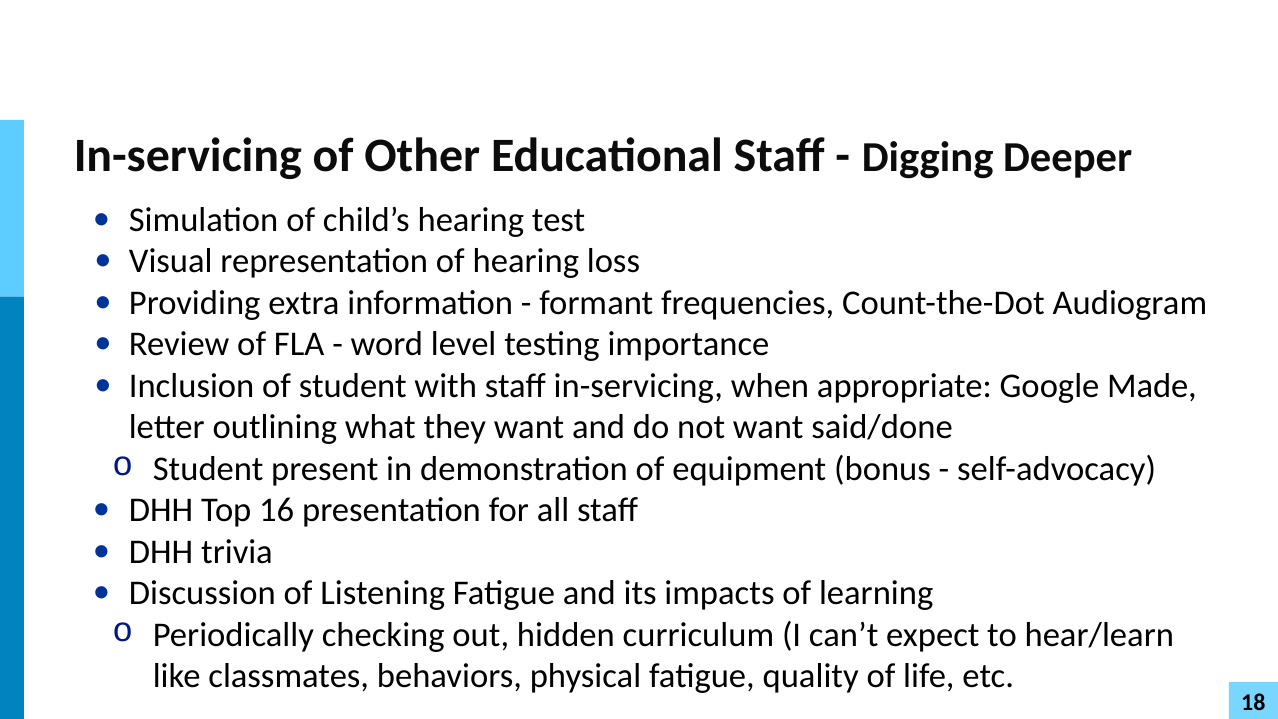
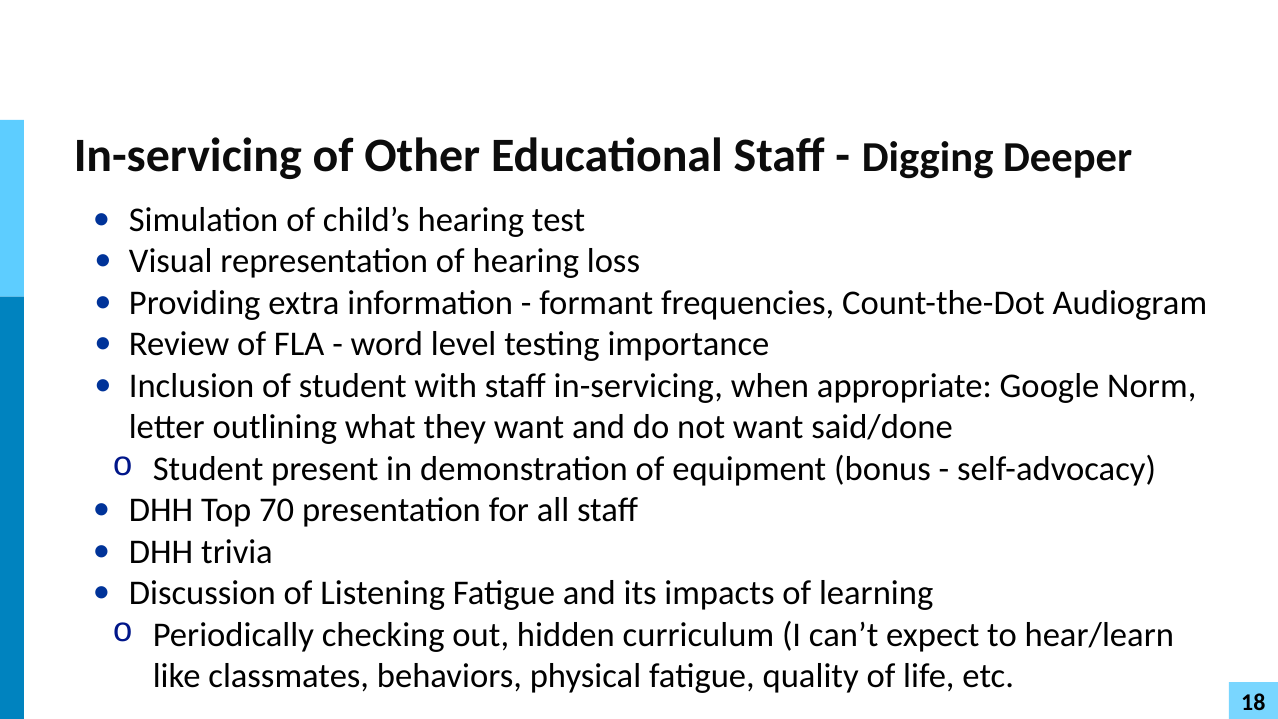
Made: Made -> Norm (1152, 386)
16: 16 -> 70 (277, 510)
